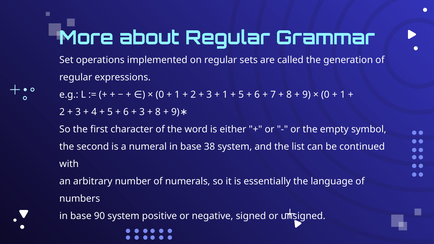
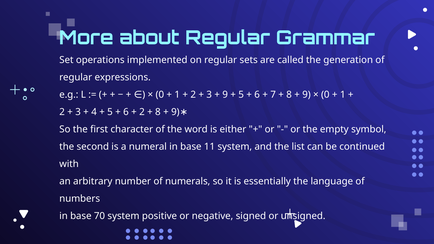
1: 1 -> 9 (225, 95)
3: 3 -> 2 (142, 112)
38: 38 -> 11 (210, 147)
90: 90 -> 70 (99, 216)
